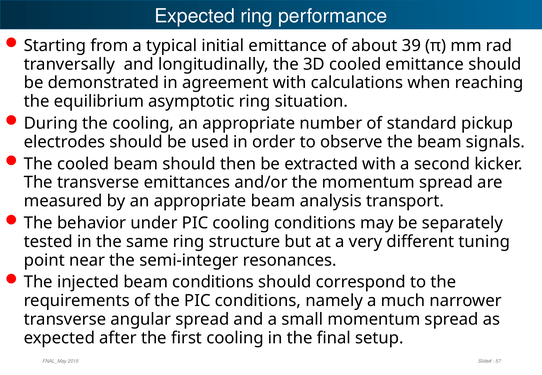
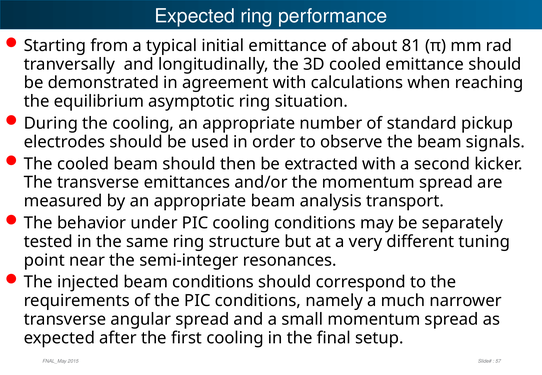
39: 39 -> 81 (411, 46)
